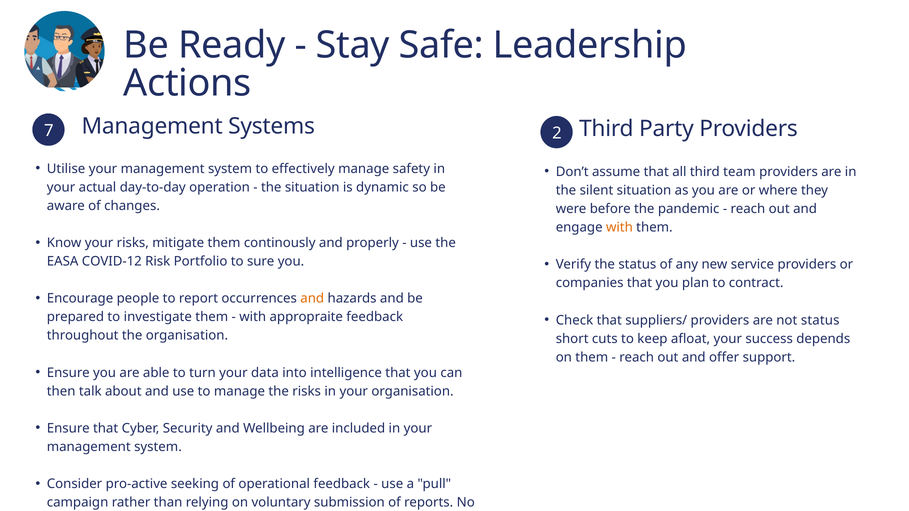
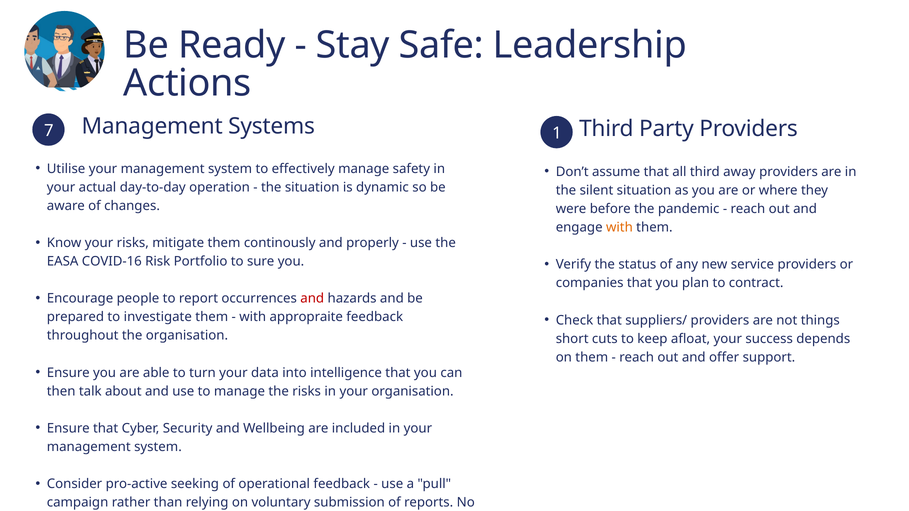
2: 2 -> 1 (557, 134)
team: team -> away (739, 172)
COVID-12: COVID-12 -> COVID-16 (112, 262)
and colour: orange -> red (312, 299)
not status: status -> things (820, 320)
